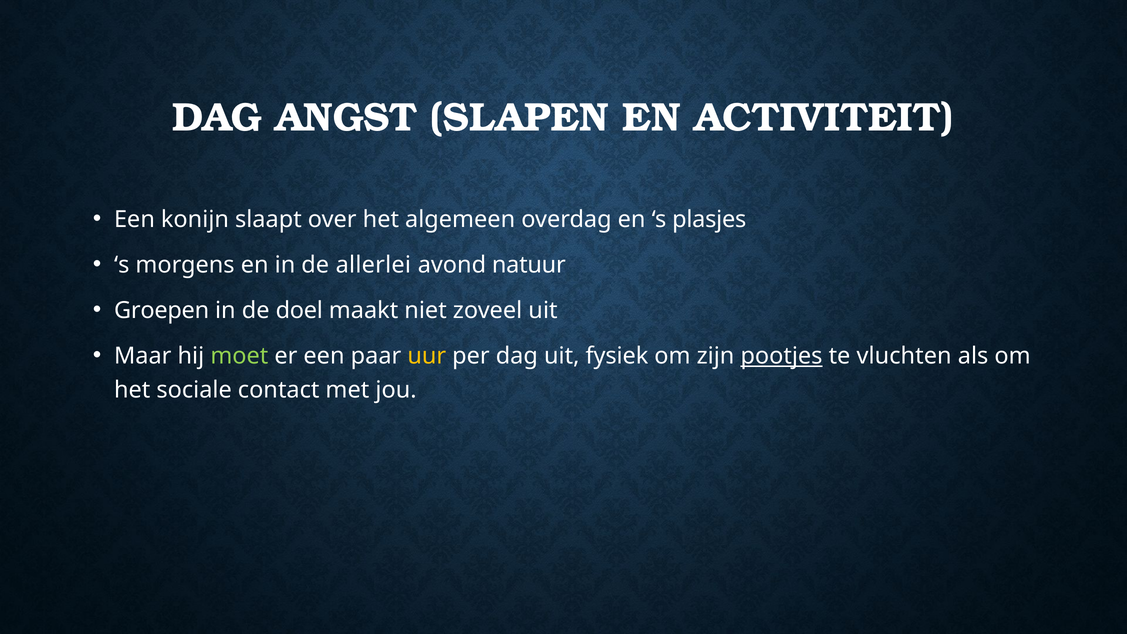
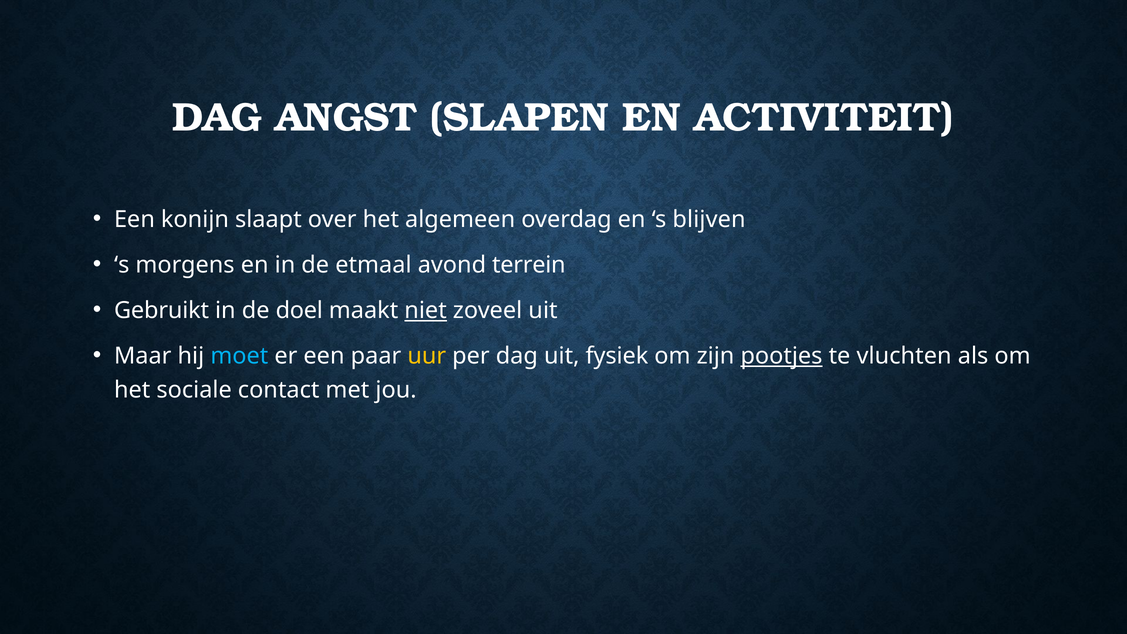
plasjes: plasjes -> blijven (709, 219)
allerlei: allerlei -> etmaal (373, 265)
natuur: natuur -> terrein (529, 265)
Groepen: Groepen -> Gebruikt (162, 310)
niet underline: none -> present (426, 310)
moet colour: light green -> light blue (239, 356)
